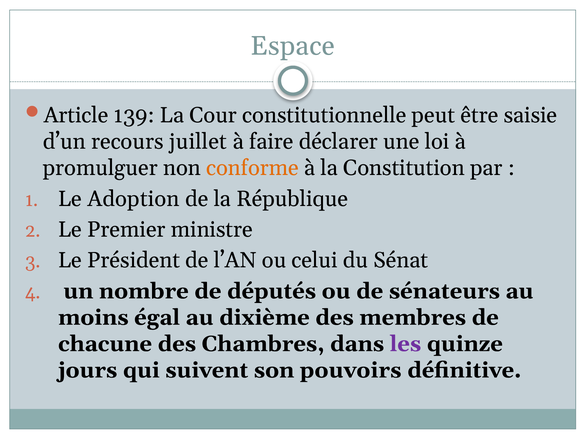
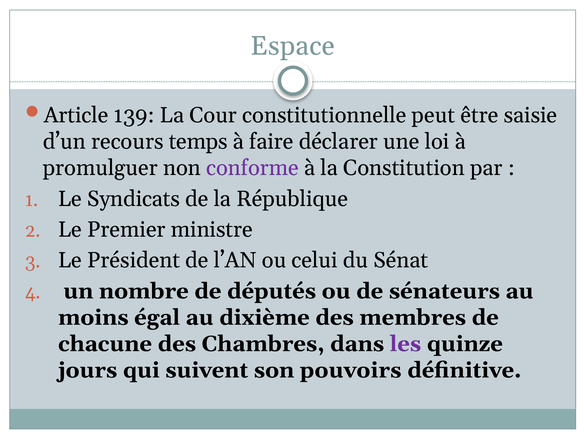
juillet: juillet -> temps (198, 142)
conforme colour: orange -> purple (252, 168)
Adoption: Adoption -> Syndicats (134, 199)
